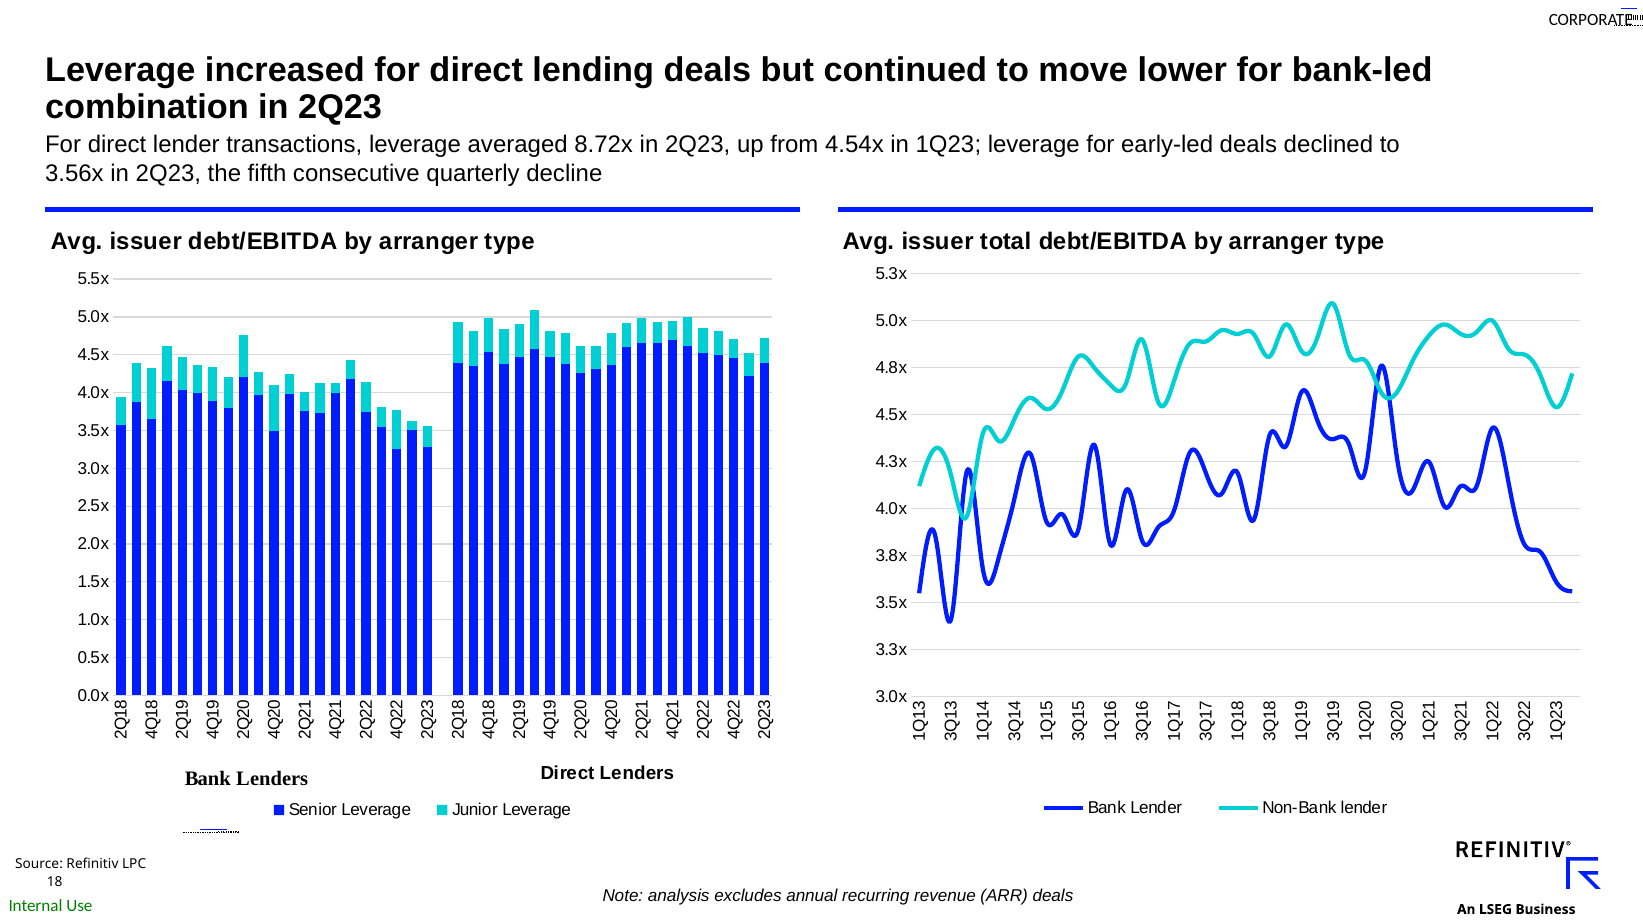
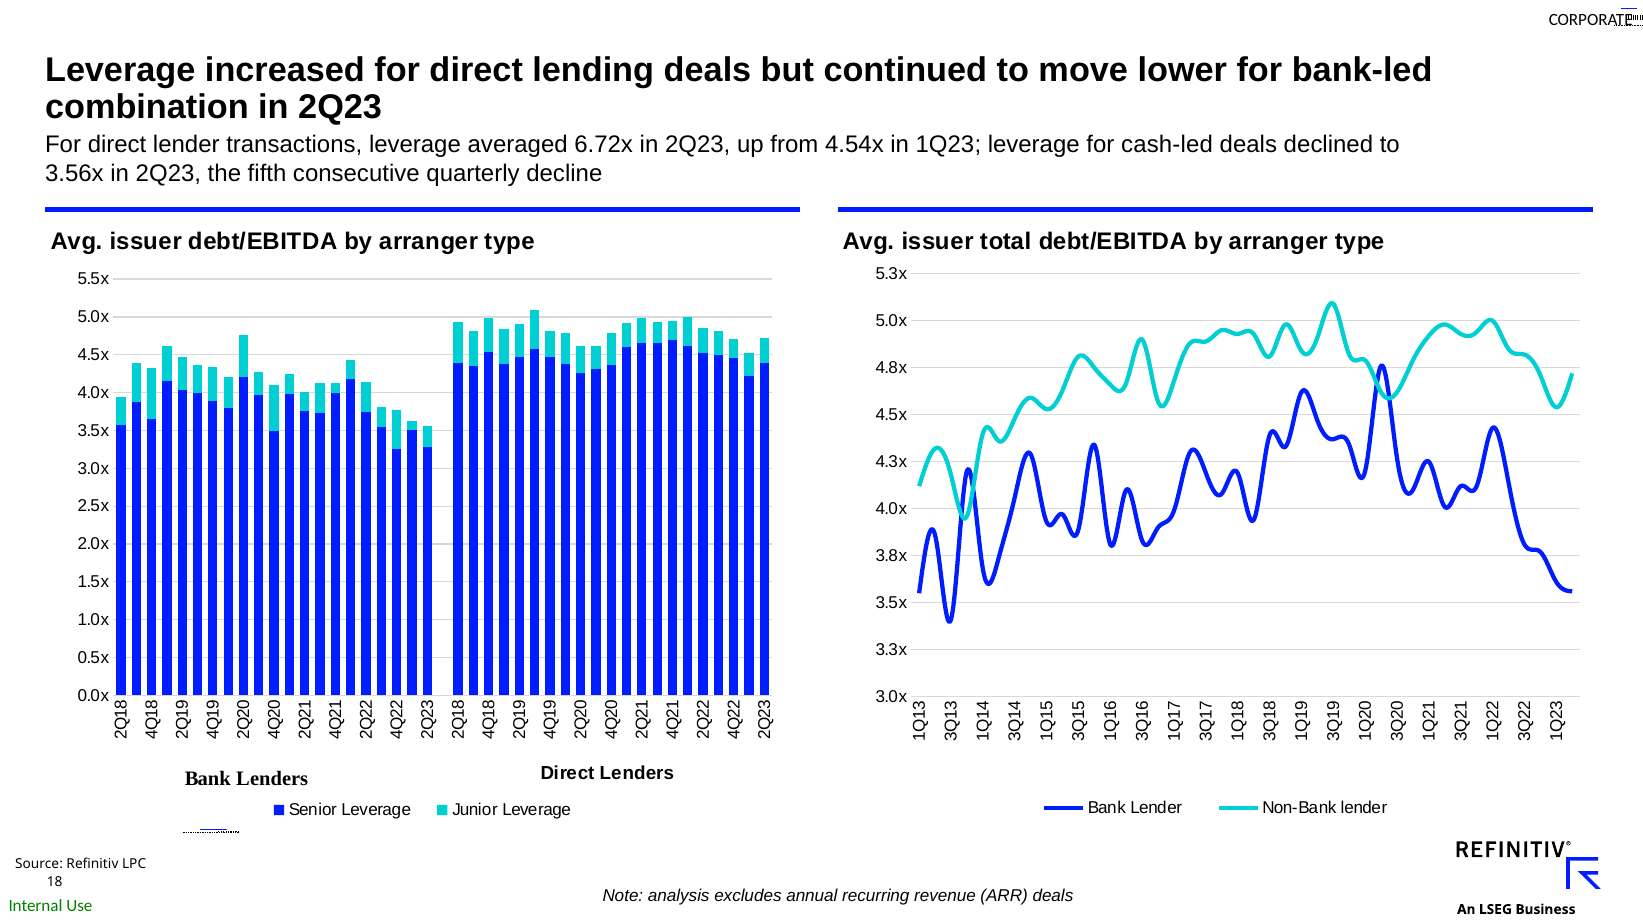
8.72x: 8.72x -> 6.72x (604, 145)
early-led: early-led -> cash-led (1167, 145)
